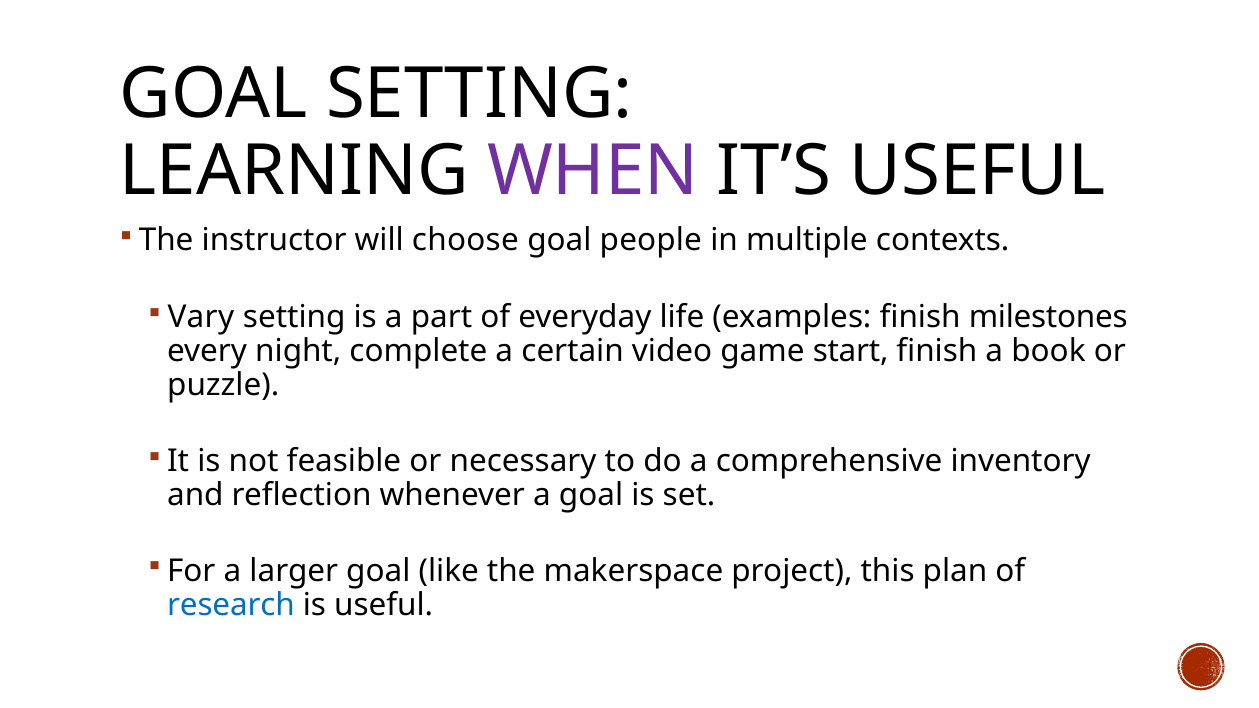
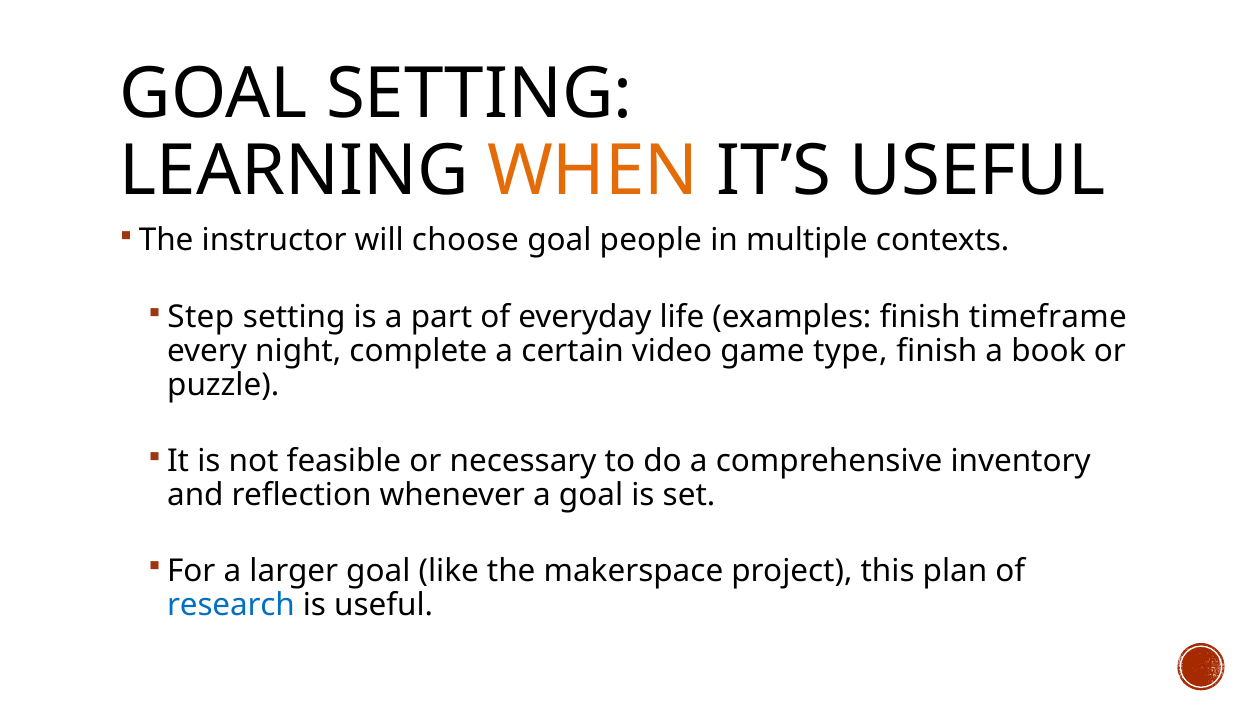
WHEN colour: purple -> orange (593, 171)
Vary: Vary -> Step (201, 318)
milestones: milestones -> timeframe (1048, 318)
start: start -> type (850, 352)
